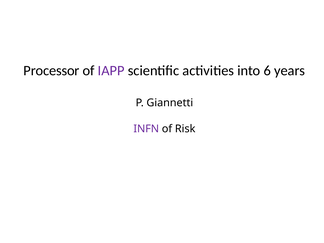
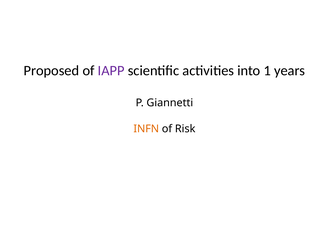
Processor: Processor -> Proposed (51, 71)
6: 6 -> 1 (267, 71)
INFN colour: purple -> orange (146, 129)
